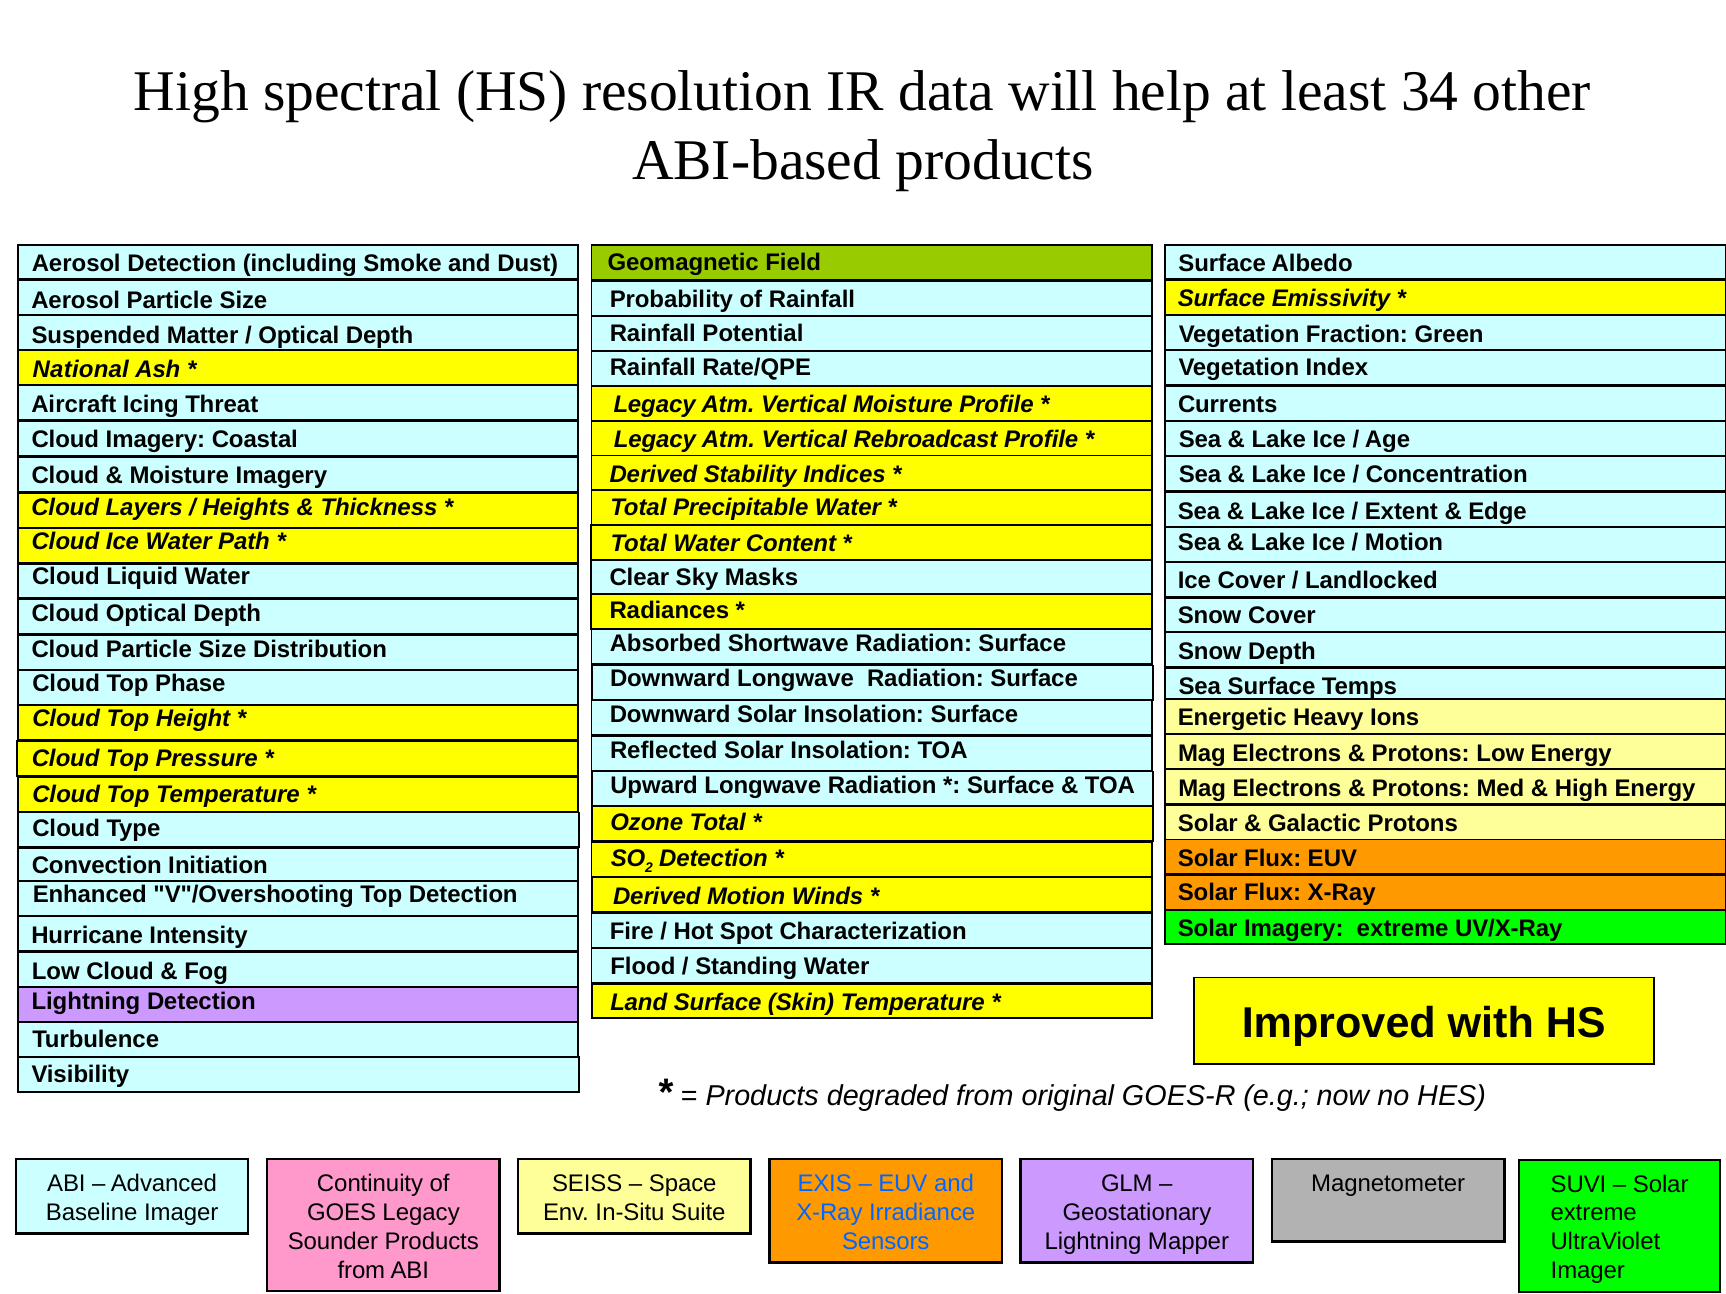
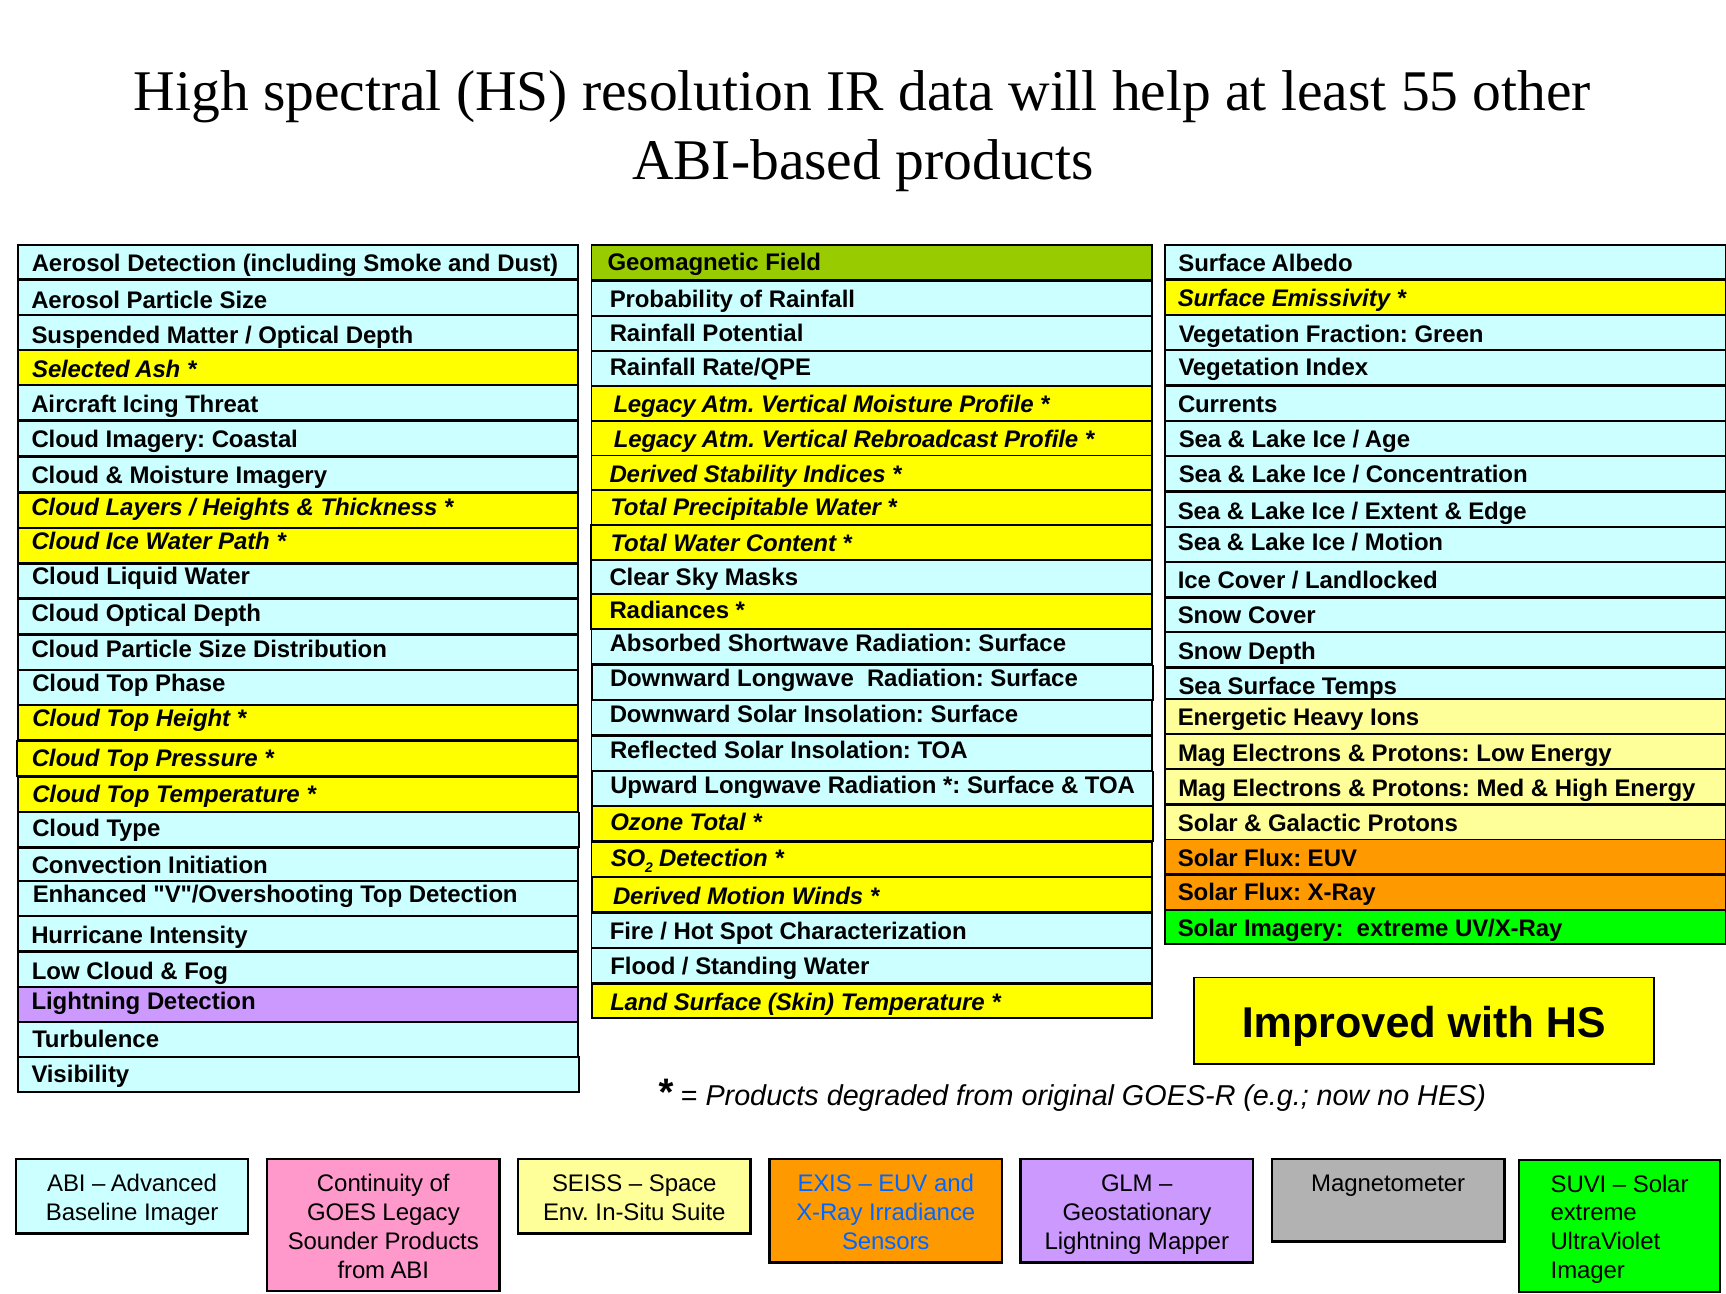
34: 34 -> 55 (1430, 92)
National: National -> Selected (81, 369)
